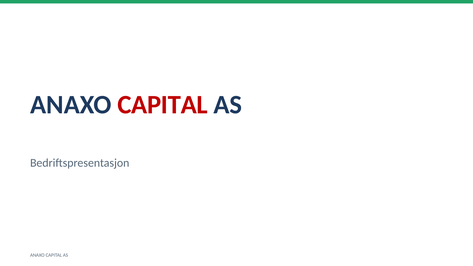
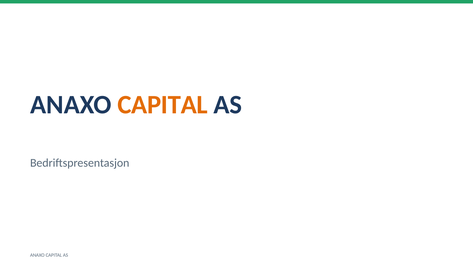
CAPITAL colour: red -> orange (163, 105)
